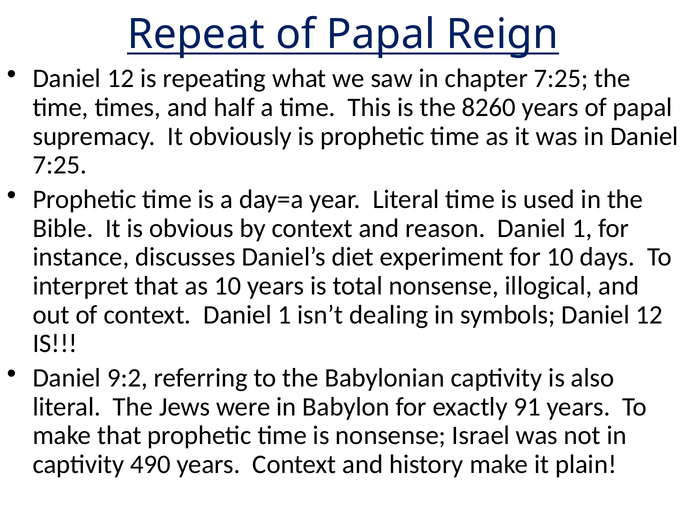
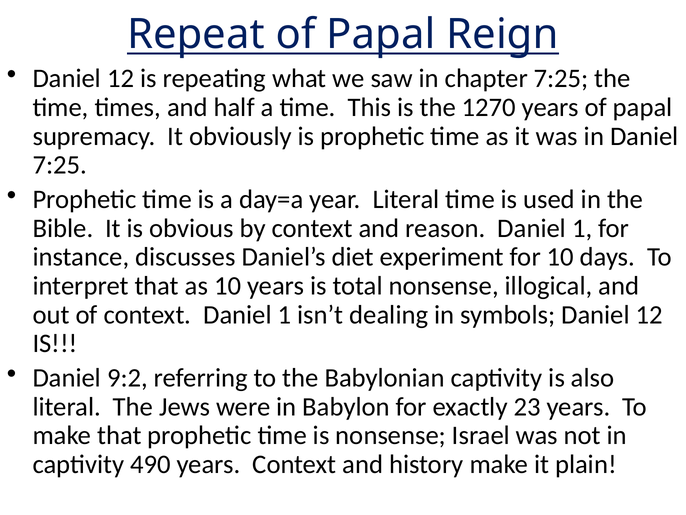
8260: 8260 -> 1270 (489, 107)
91: 91 -> 23 (527, 406)
